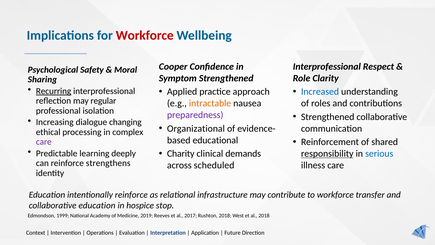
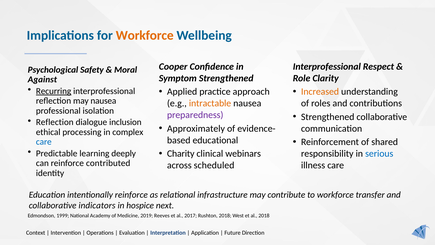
Workforce colour: red -> orange (145, 35)
Sharing: Sharing -> Against (42, 80)
Increased colour: blue -> orange (320, 92)
may regular: regular -> nausea (103, 101)
Increasing: Increasing -> Reflection (55, 122)
changing: changing -> inclusion (125, 122)
Organizational: Organizational -> Approximately (196, 128)
care colour: purple -> blue (44, 142)
demands: demands -> webinars (243, 154)
responsibility underline: present -> none (327, 153)
strengthens: strengthens -> contributed (108, 163)
collaborative education: education -> indicators (97, 205)
stop: stop -> next (165, 205)
